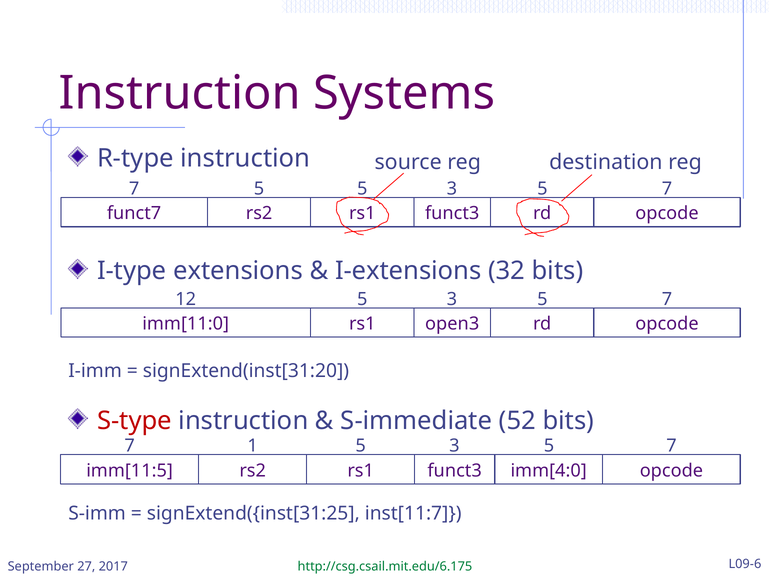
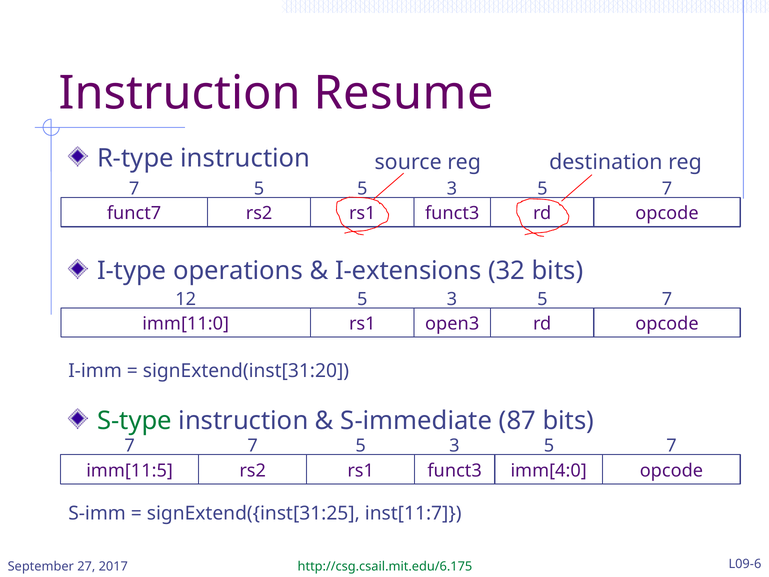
Systems: Systems -> Resume (404, 93)
extensions: extensions -> operations (238, 271)
S-type colour: red -> green (134, 420)
52: 52 -> 87 (517, 420)
7 1: 1 -> 7 (253, 446)
